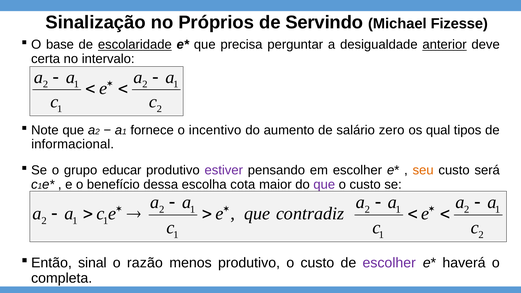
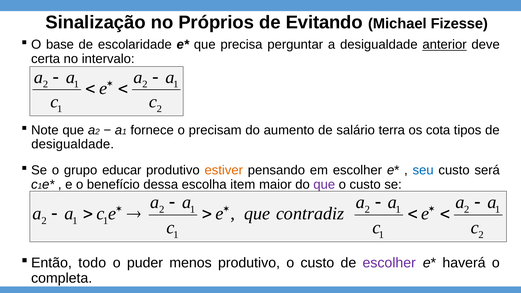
Servindo: Servindo -> Evitando (324, 22)
escolaridade underline: present -> none (135, 45)
incentivo: incentivo -> precisam (215, 130)
zero: zero -> terra (392, 130)
qual: qual -> cota (438, 130)
informacional: informacional -> desigualdade (73, 144)
estiver colour: purple -> orange (224, 170)
seu colour: orange -> blue (423, 170)
cota: cota -> item (243, 184)
sinal: sinal -> todo (92, 263)
razão: razão -> puder (145, 263)
